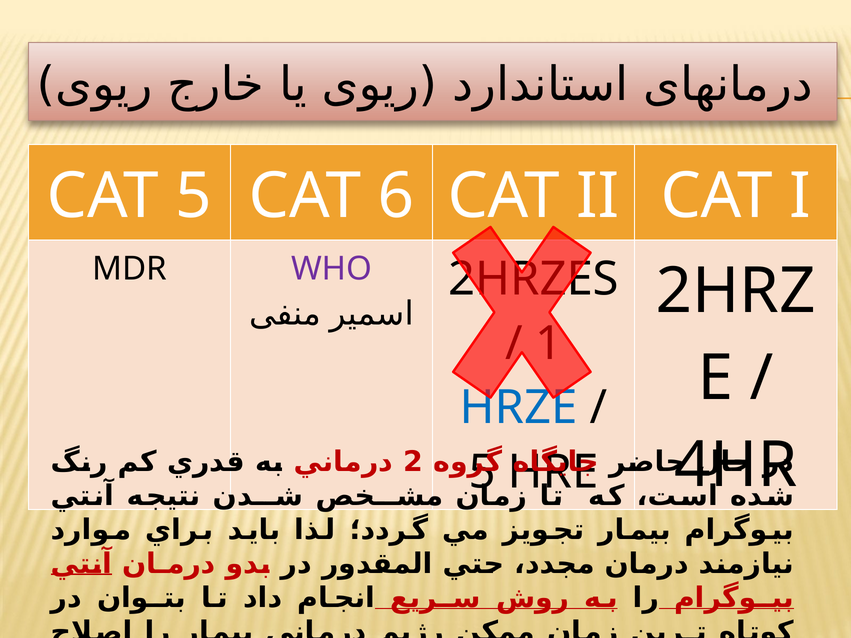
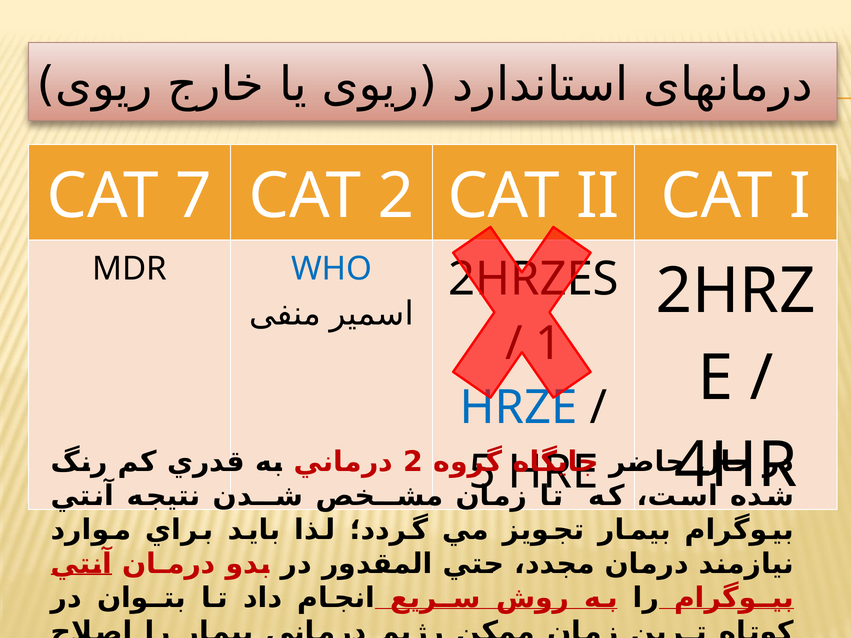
CAT 5: 5 -> 7 (194, 196)
CAT 6: 6 -> 2 (396, 196)
WHO colour: purple -> blue (332, 269)
